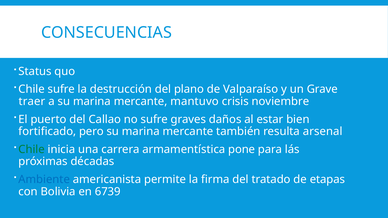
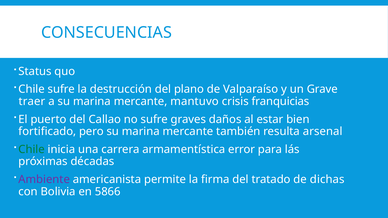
noviembre: noviembre -> franquicias (281, 102)
pone: pone -> error (242, 149)
Ambiente colour: blue -> purple (44, 180)
etapas: etapas -> dichas (327, 180)
6739: 6739 -> 5866 (108, 192)
